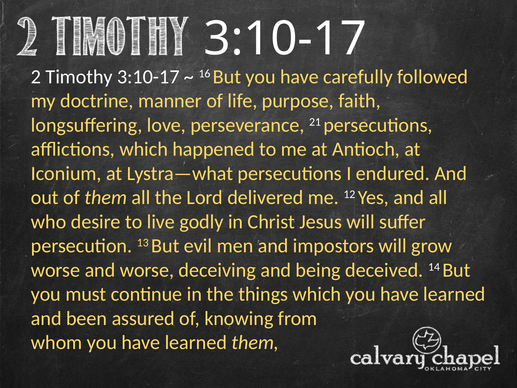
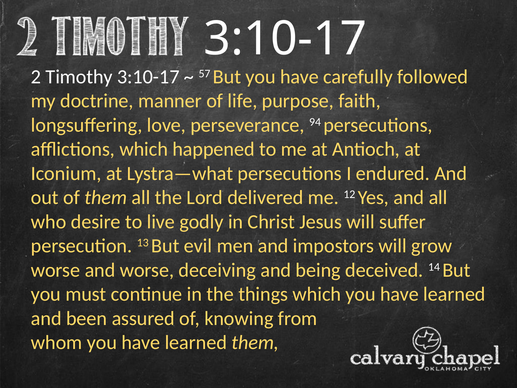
16: 16 -> 57 (204, 74)
21: 21 -> 94 (315, 122)
